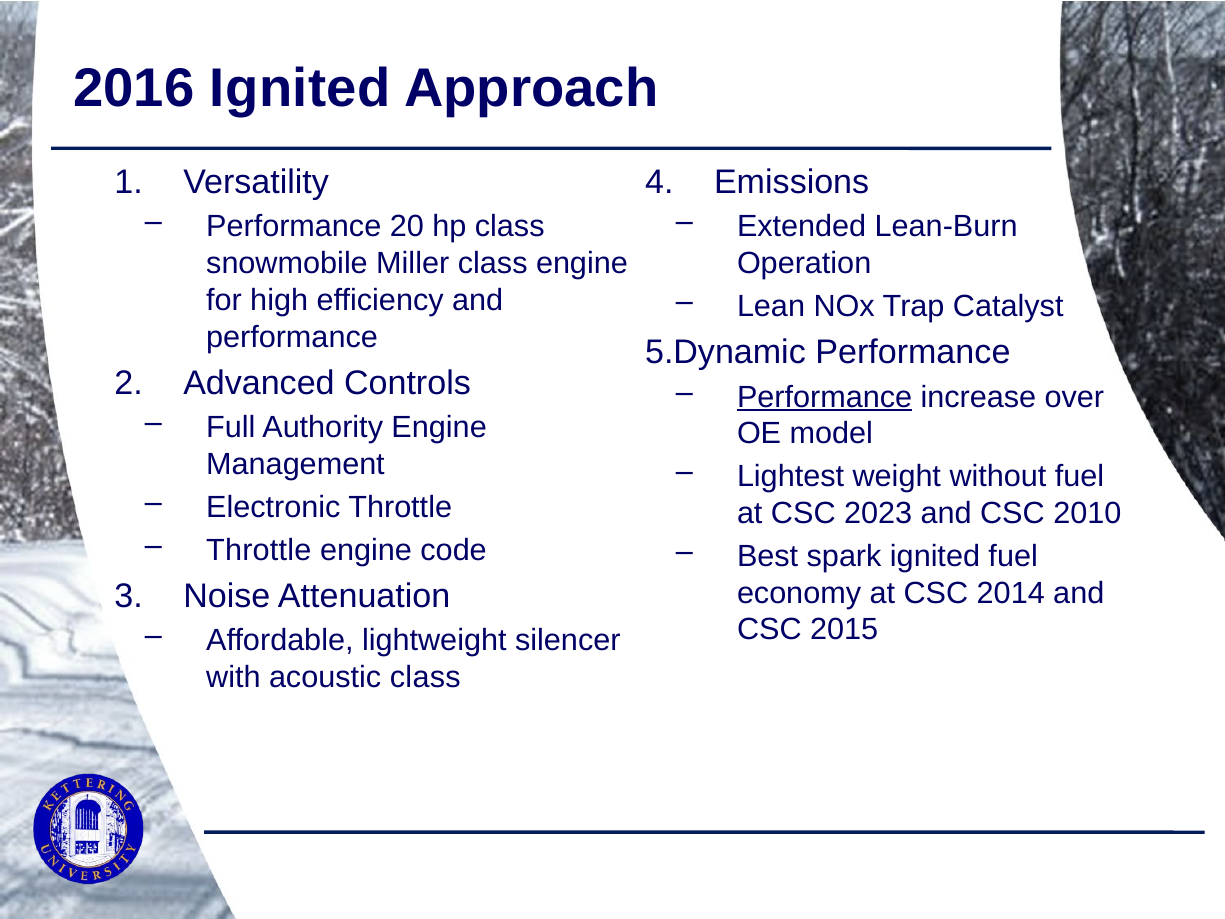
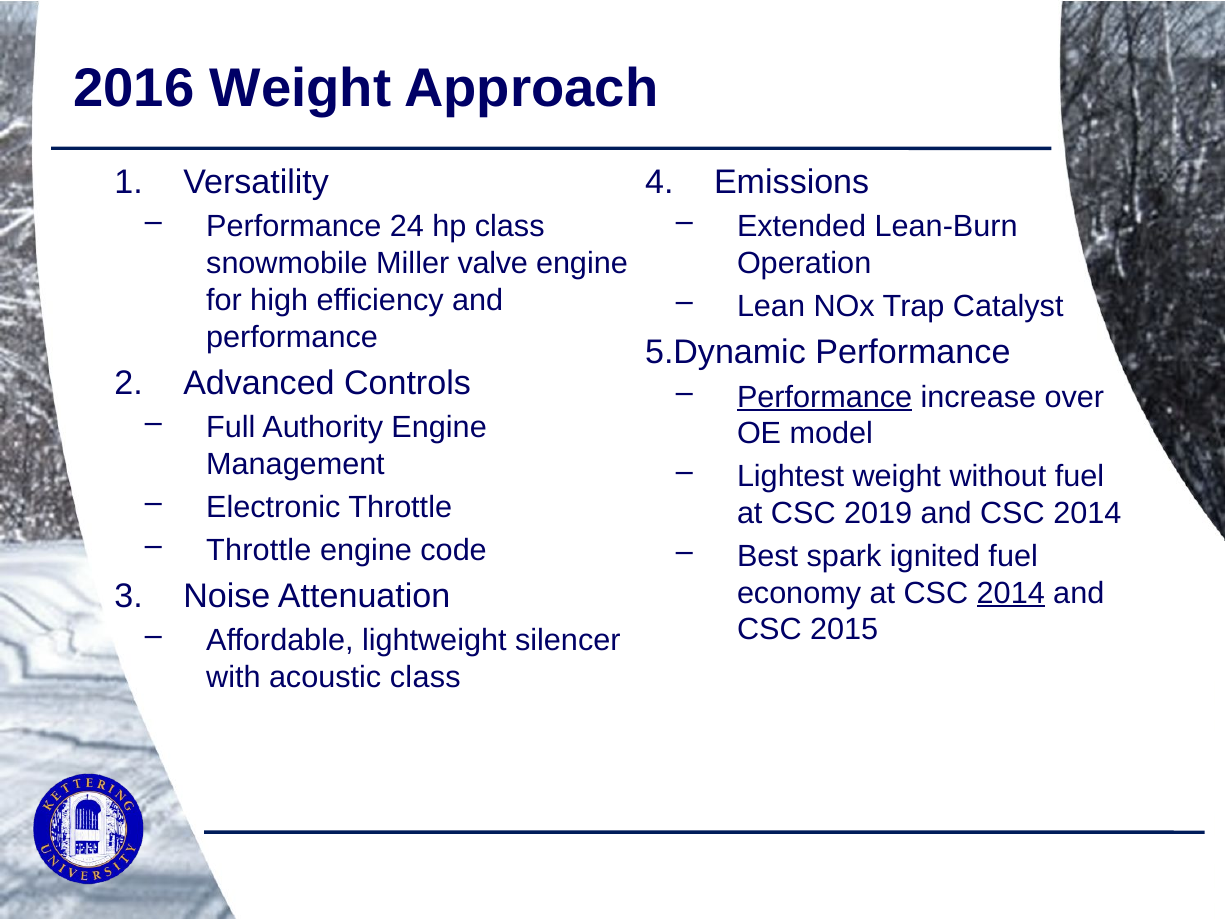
2016 Ignited: Ignited -> Weight (301, 89)
20: 20 -> 24 (407, 227)
Miller class: class -> valve (493, 263)
2023: 2023 -> 2019 (878, 513)
and CSC 2010: 2010 -> 2014 (1087, 513)
2014 underline: none -> present (1011, 593)
